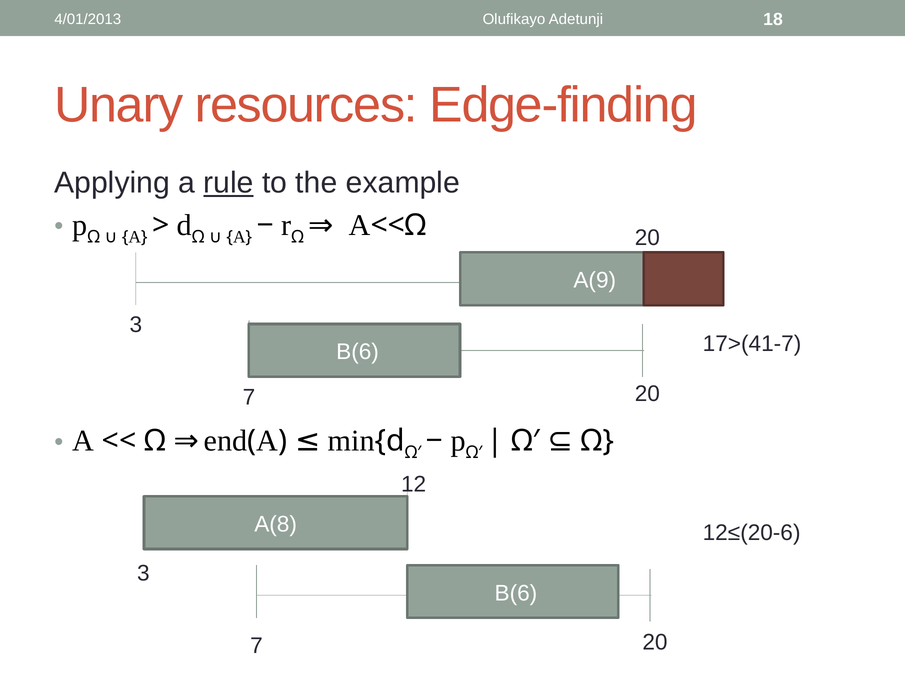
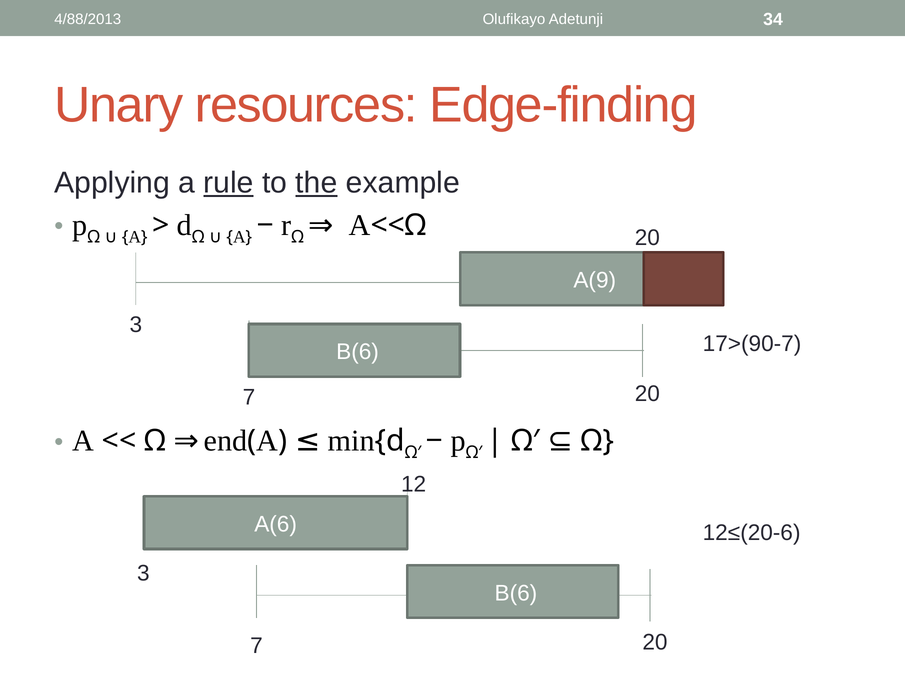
4/01/2013: 4/01/2013 -> 4/88/2013 (88, 19)
18: 18 -> 34 (773, 19)
the underline: none -> present (316, 183)
17>(41-7: 17>(41-7 -> 17>(90-7 (752, 344)
A(8: A(8 -> A(6 (276, 525)
